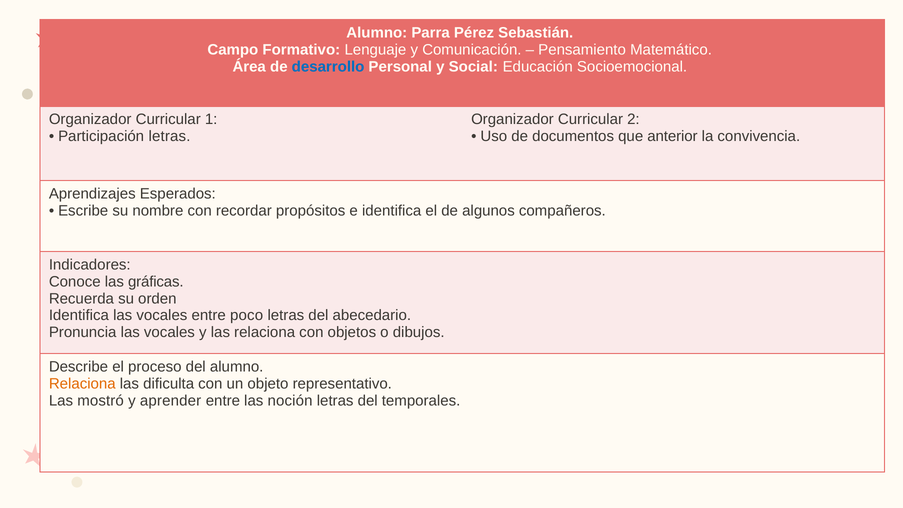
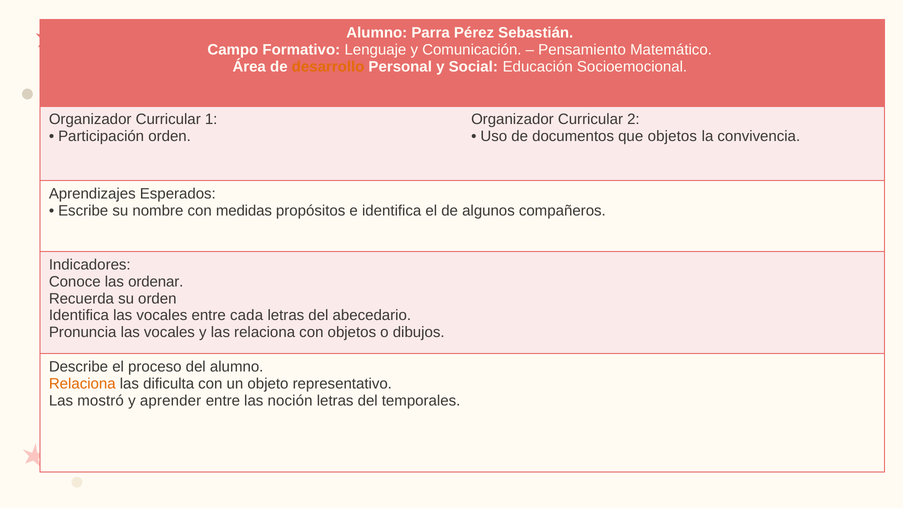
desarrollo colour: blue -> orange (328, 67)
Participación letras: letras -> orden (170, 136)
que anterior: anterior -> objetos (672, 136)
recordar: recordar -> medidas (244, 211)
gráficas: gráficas -> ordenar (156, 282)
poco: poco -> cada (247, 315)
